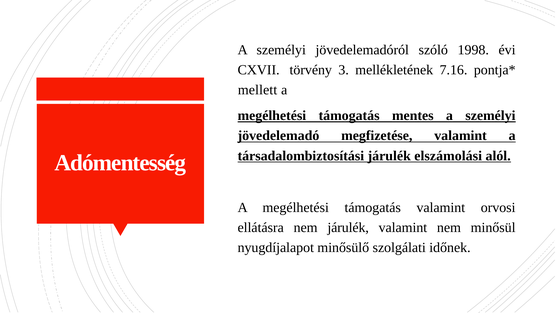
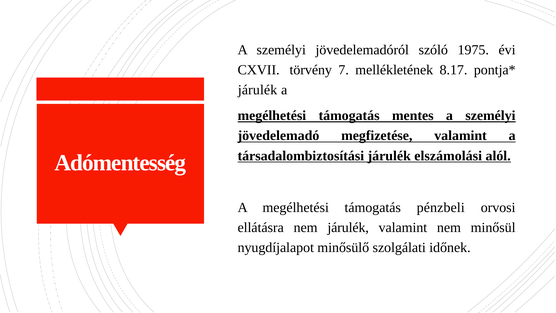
1998: 1998 -> 1975 (473, 50)
3: 3 -> 7 (344, 70)
7.16: 7.16 -> 8.17 (454, 70)
mellett: mellett -> járulék (258, 90)
támogatás valamint: valamint -> pénzbeli (441, 207)
